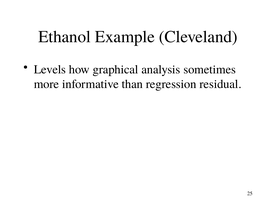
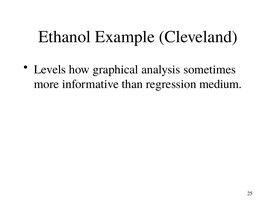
residual: residual -> medium (221, 84)
